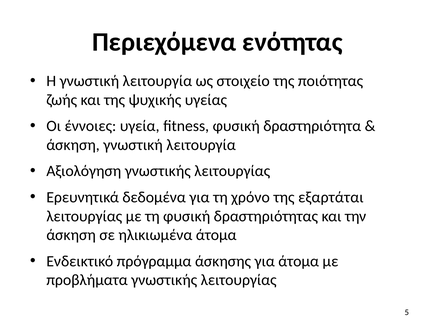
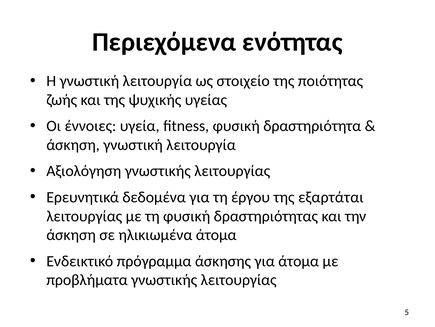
χρόνο: χρόνο -> έργου (251, 197)
